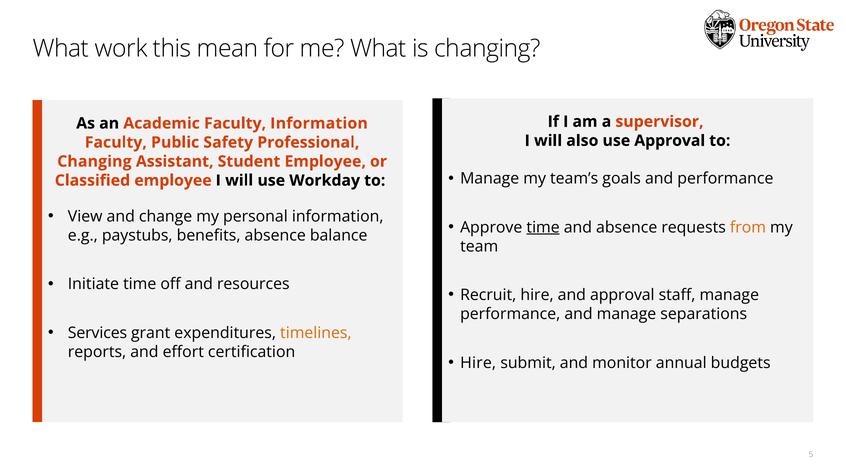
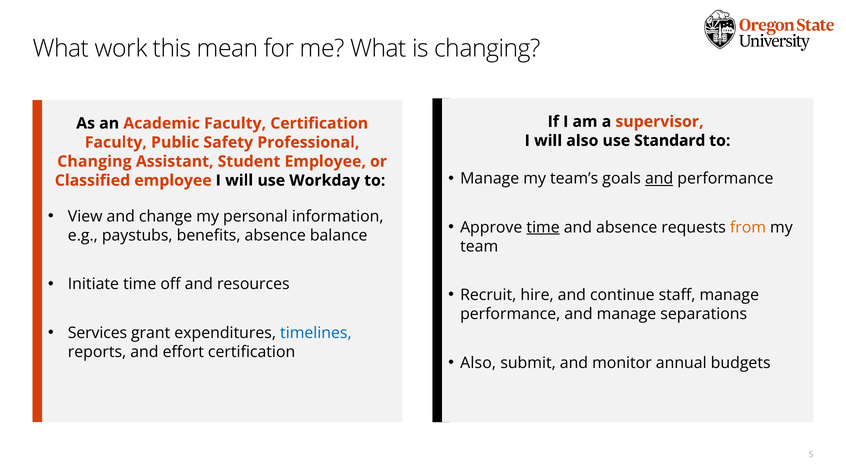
Faculty Information: Information -> Certification (319, 123)
use Approval: Approval -> Standard (670, 141)
and underline: none -> present (659, 179)
and approval: approval -> continue (622, 295)
timelines colour: orange -> blue (316, 333)
Hire: Hire -> Also (478, 363)
